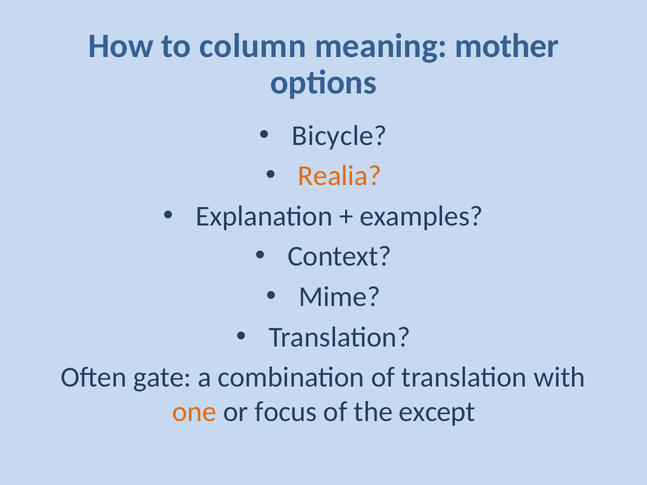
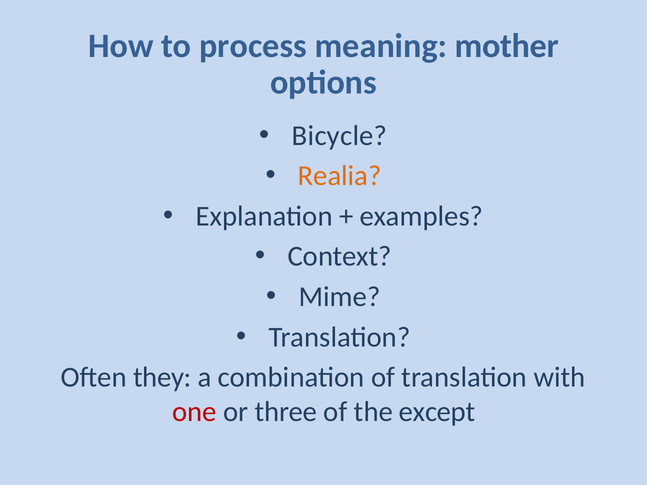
column: column -> process (253, 46)
gate: gate -> they (162, 378)
one colour: orange -> red (194, 412)
focus: focus -> three (286, 412)
